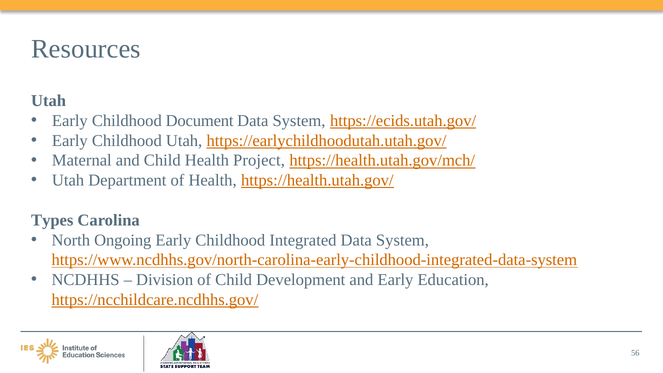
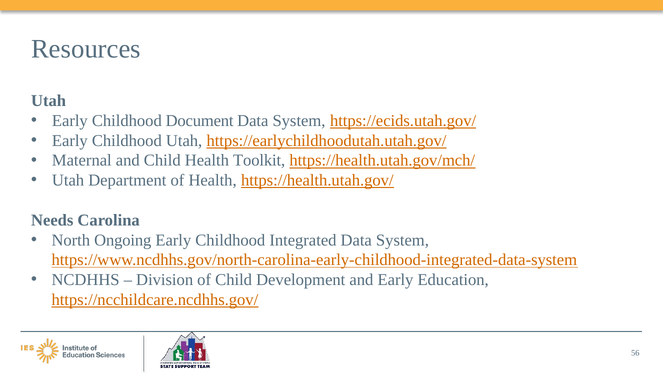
Project: Project -> Toolkit (259, 160)
Types: Types -> Needs (52, 220)
